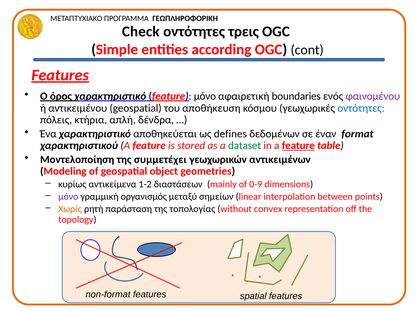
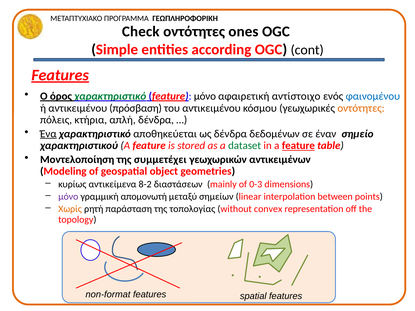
τρεις: τρεις -> ones (243, 31)
χαρακτηριστικό colour: black -> green (110, 96)
boundaries: boundaries -> αντίστοιχο (296, 96)
φαινομένου colour: purple -> blue (373, 96)
αντικειμένου geospatial: geospatial -> πρόσβαση (136, 108)
του αποθήκευση: αποθήκευση -> αντικειμένου (211, 108)
οντότητες colour: blue -> orange (361, 108)
Ένα underline: none -> present (48, 134)
ως defines: defines -> δένδρα (230, 134)
format: format -> σημείο (357, 134)
1-2: 1-2 -> 8-2 (145, 184)
0-9: 0-9 -> 0-3 (256, 184)
οργανισμός: οργανισμός -> απομονωτή (144, 197)
